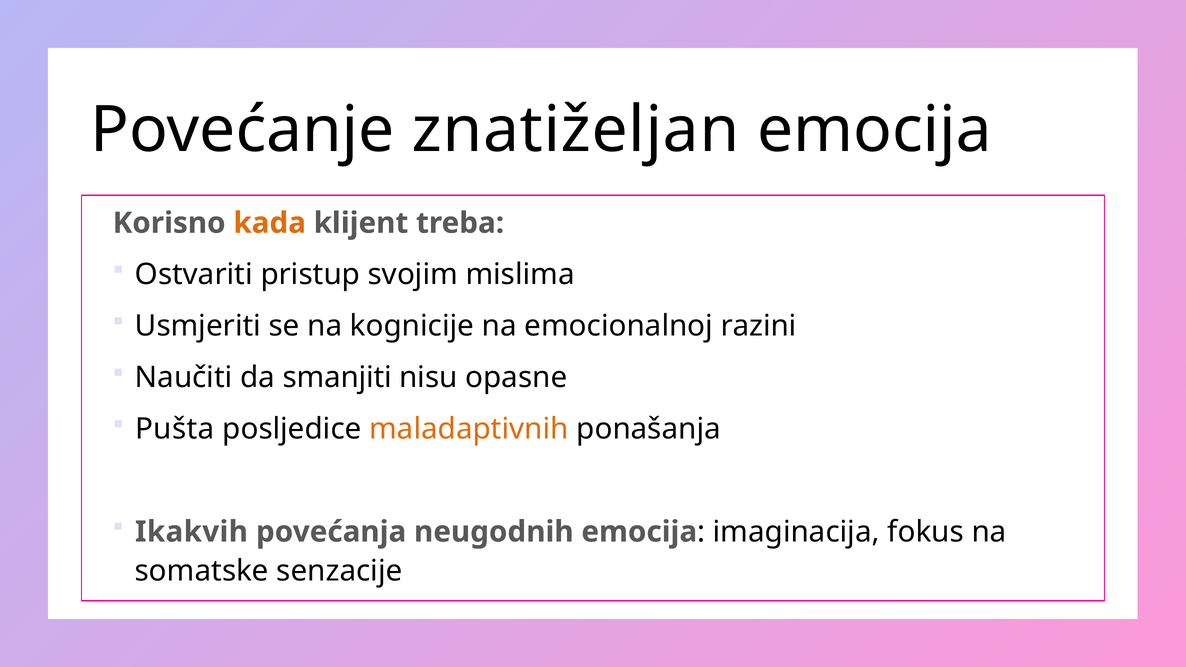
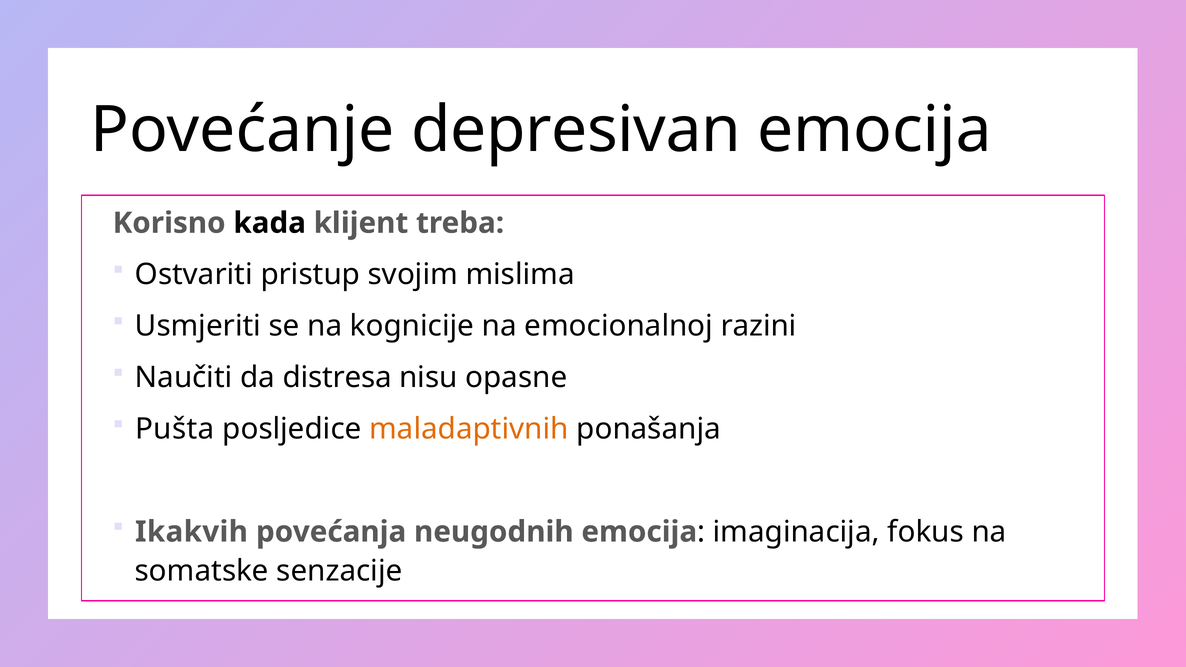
znatiželjan: znatiželjan -> depresivan (576, 130)
kada colour: orange -> black (270, 223)
smanjiti: smanjiti -> distresa (337, 377)
